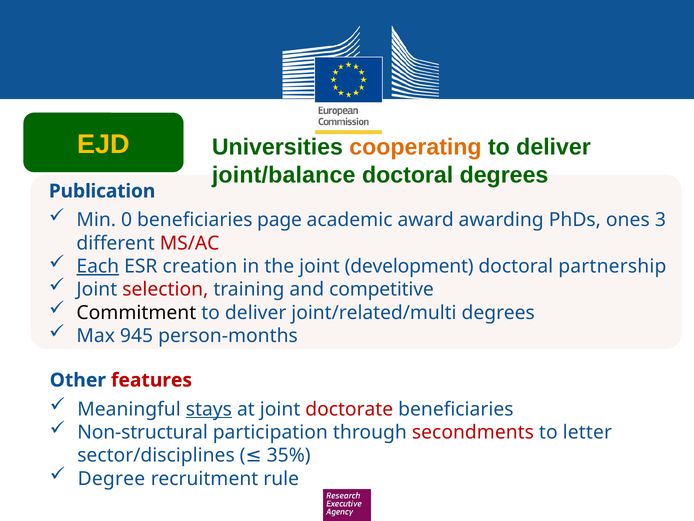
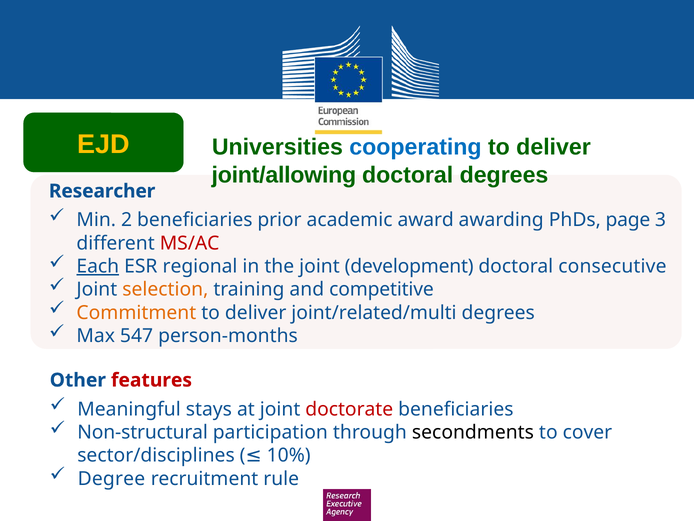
cooperating colour: orange -> blue (415, 147)
joint/balance: joint/balance -> joint/allowing (284, 175)
Publication: Publication -> Researcher (102, 191)
0: 0 -> 2 (127, 220)
page: page -> prior (279, 220)
ones: ones -> page (628, 220)
creation: creation -> regional (200, 266)
partnership: partnership -> consecutive (612, 266)
selection colour: red -> orange (165, 289)
Commitment colour: black -> orange (136, 312)
945: 945 -> 547 (137, 336)
stays underline: present -> none (209, 409)
secondments colour: red -> black (473, 432)
letter: letter -> cover (587, 432)
35%: 35% -> 10% (289, 455)
